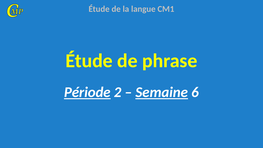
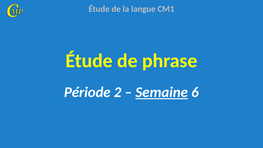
Période underline: present -> none (87, 92)
